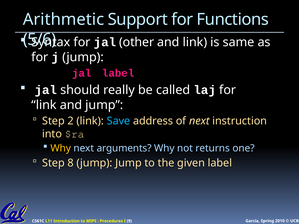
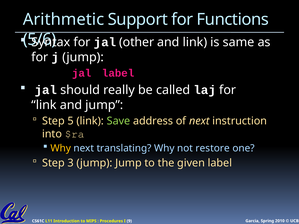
2: 2 -> 5 (71, 121)
Save colour: light blue -> light green (118, 121)
arguments: arguments -> translating (124, 148)
returns: returns -> restore (213, 148)
8: 8 -> 3 (71, 163)
